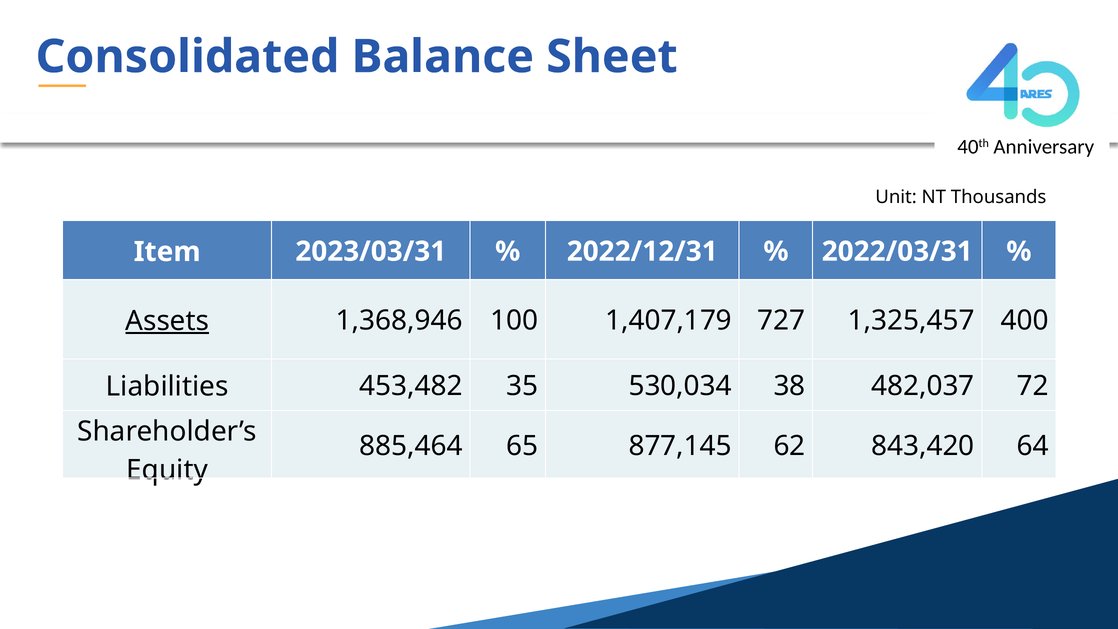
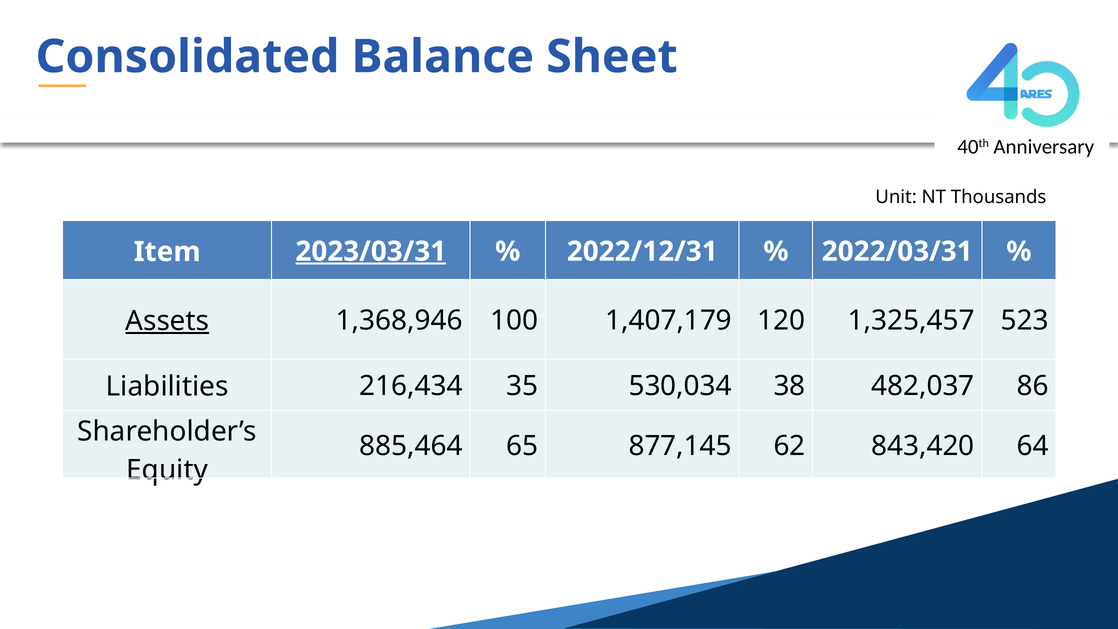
2023/03/31 underline: none -> present (371, 251)
727: 727 -> 120 (781, 321)
400: 400 -> 523 (1025, 321)
453,482: 453,482 -> 216,434 (411, 386)
72: 72 -> 86 (1033, 386)
